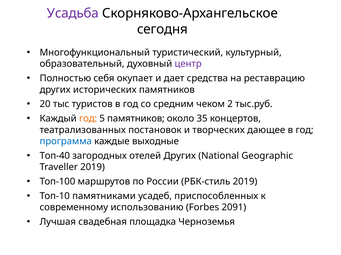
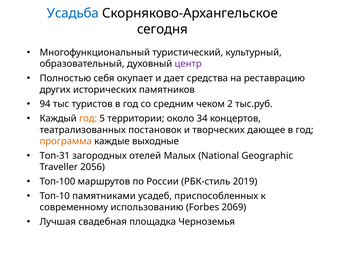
Усадьба colour: purple -> blue (73, 13)
20: 20 -> 94 (45, 104)
5 памятников: памятников -> территории (136, 119)
35: 35 -> 34 (202, 119)
программа colour: blue -> orange (66, 142)
Топ-40: Топ-40 -> Топ-31 (55, 156)
отелей Других: Других -> Малых (180, 156)
Traveller 2019: 2019 -> 2056 (93, 168)
2091: 2091 -> 2069 (234, 208)
